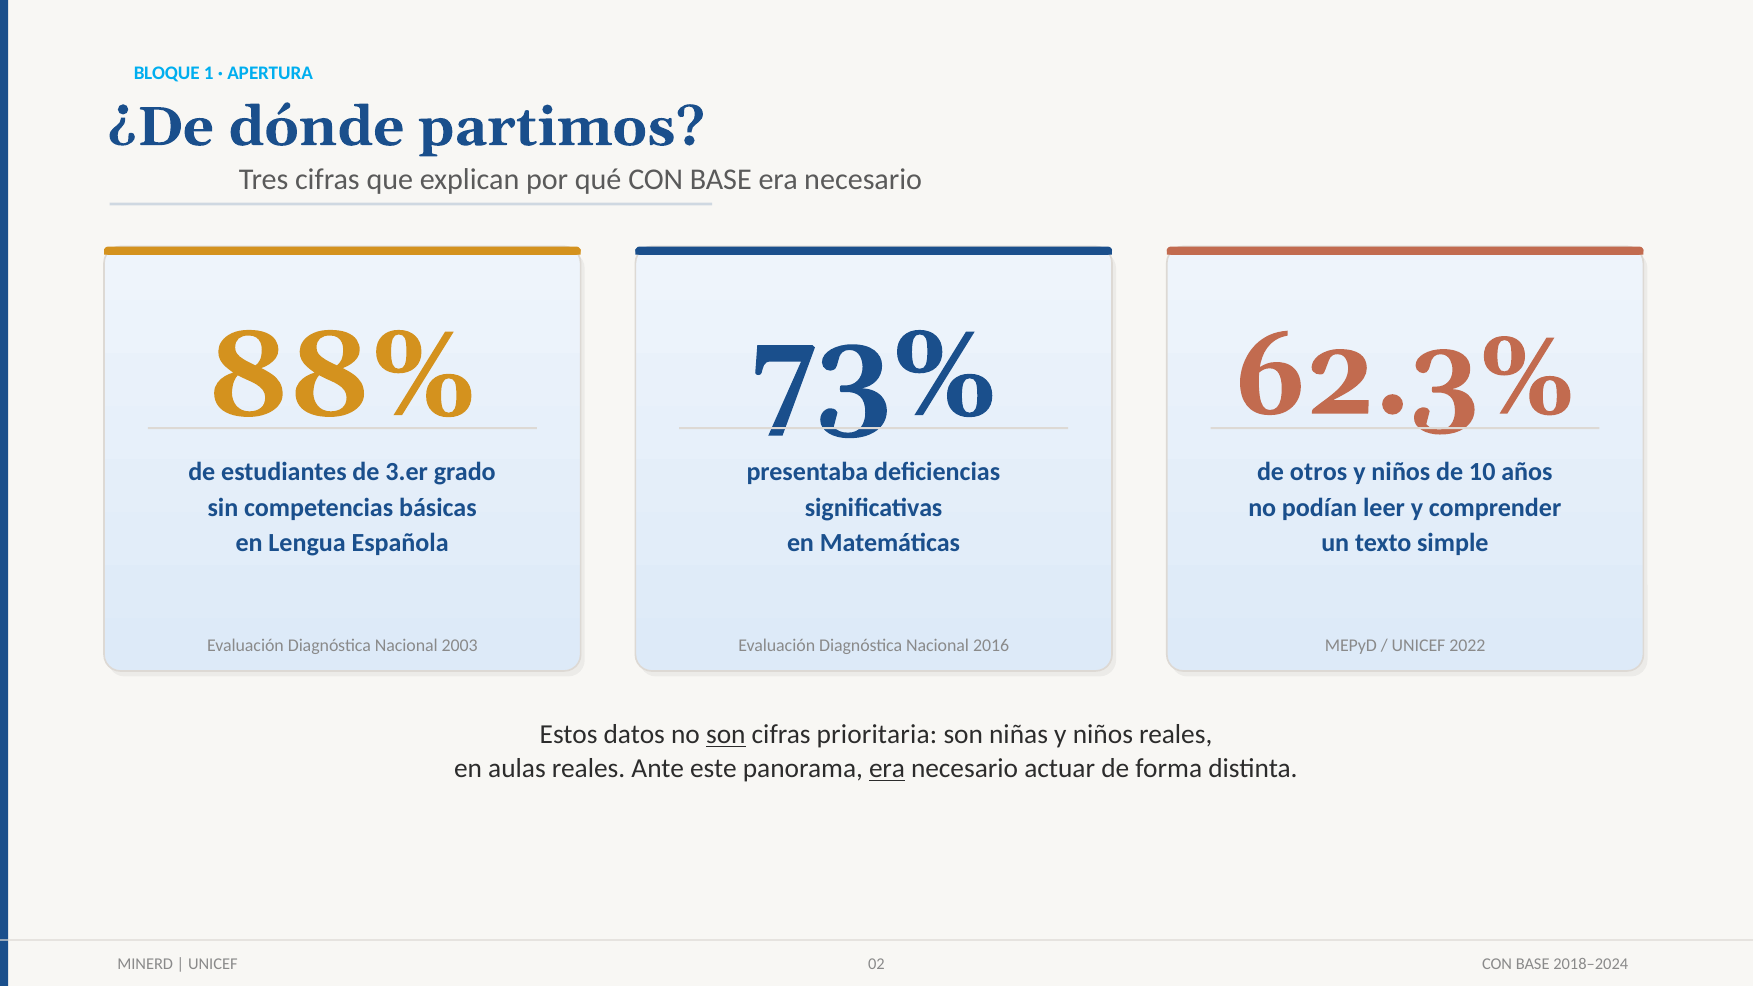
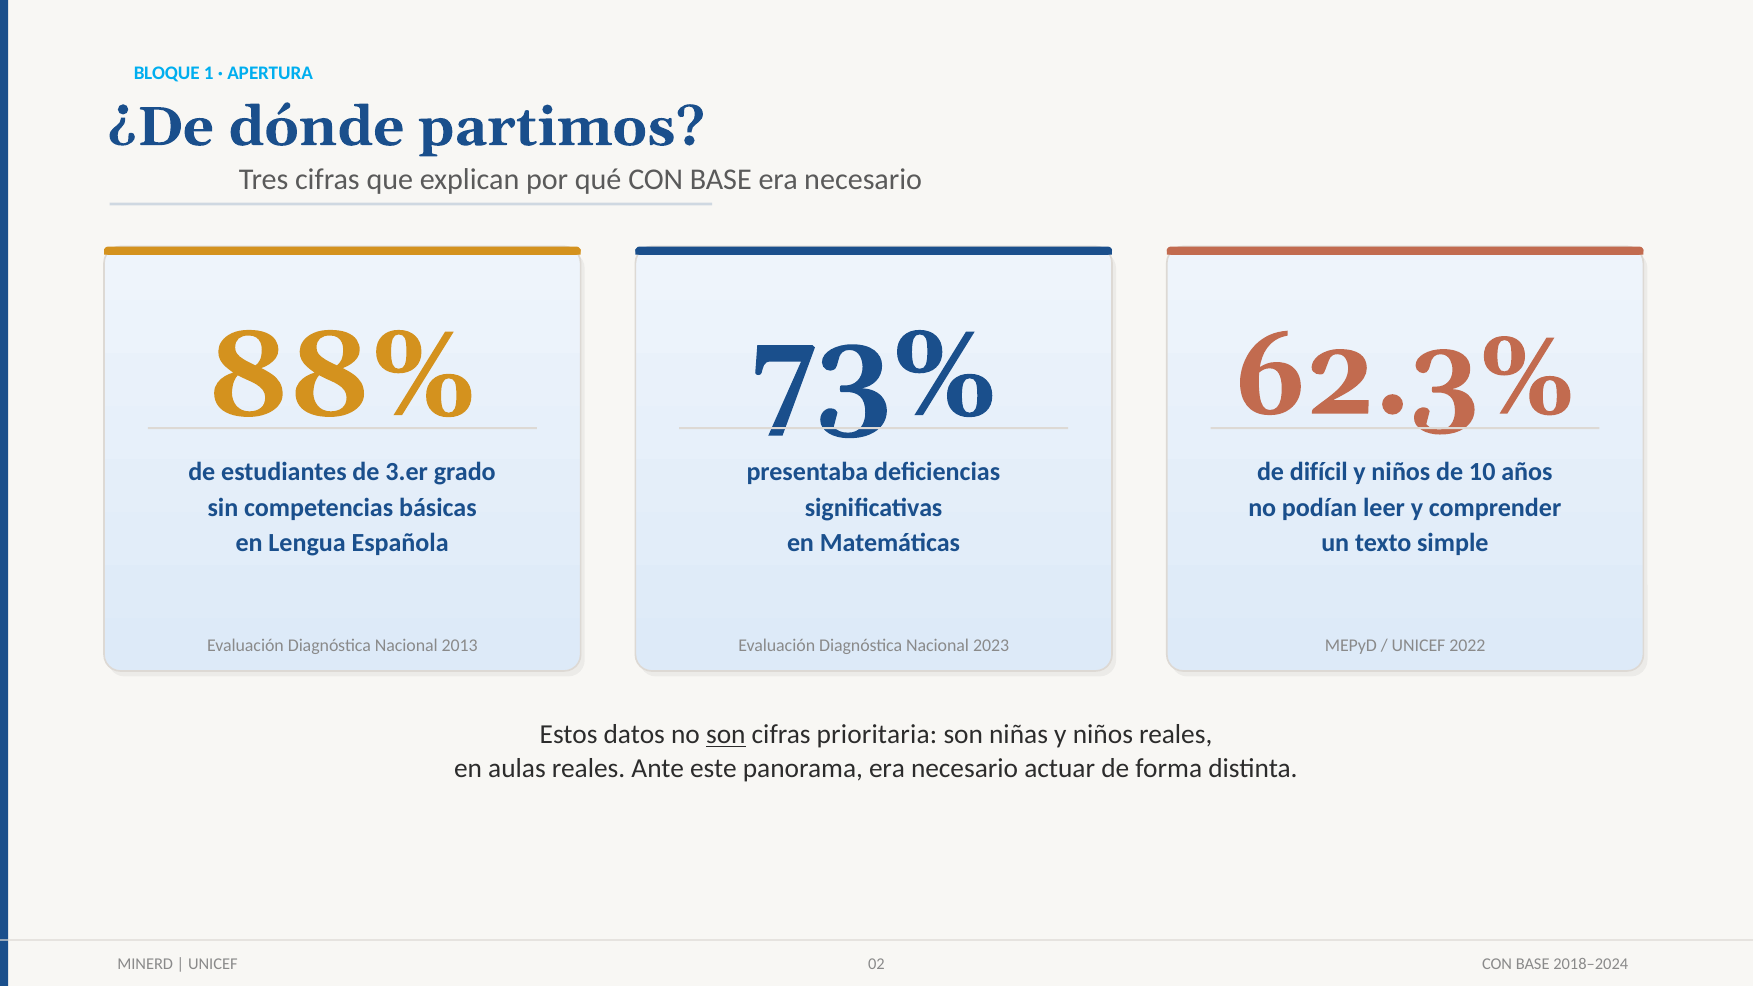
otros: otros -> difícil (1319, 472)
2003: 2003 -> 2013 (460, 646)
2016: 2016 -> 2023 (991, 646)
era underline: present -> none (887, 769)
